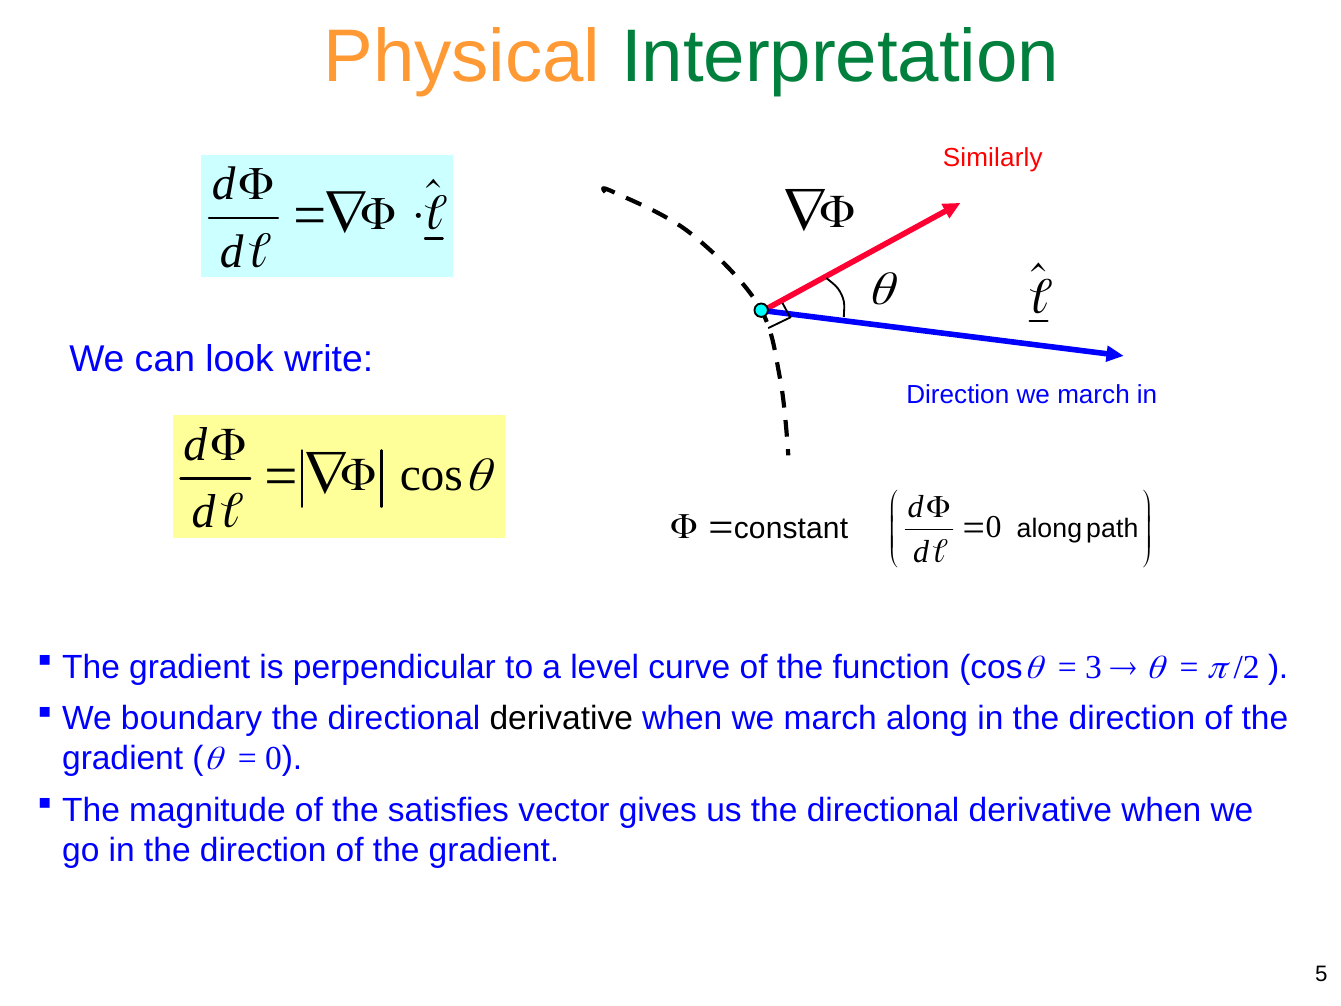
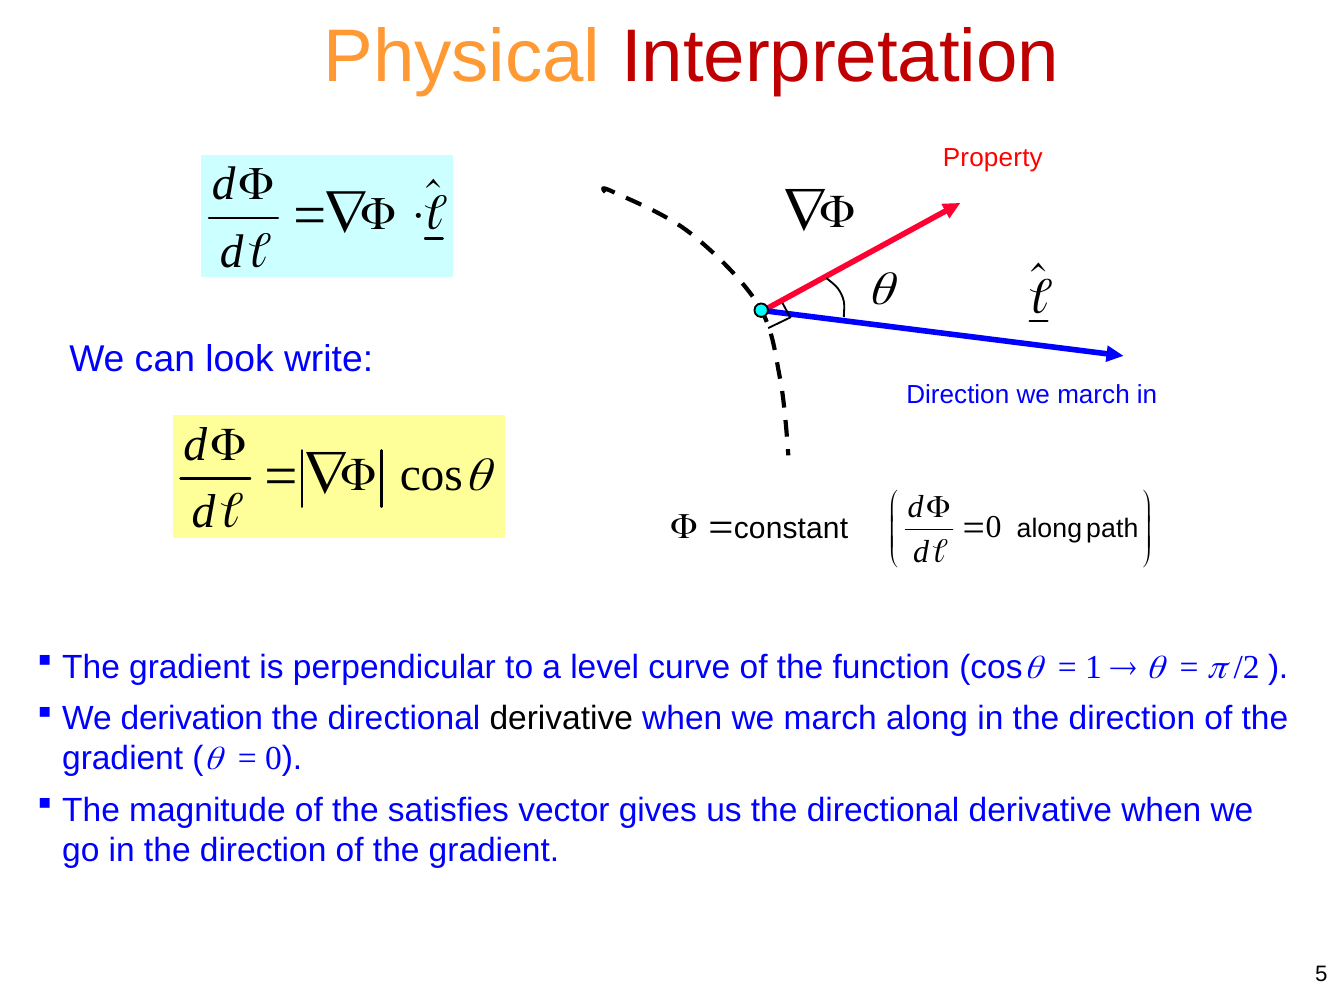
Interpretation colour: green -> red (840, 57)
Similarly: Similarly -> Property (993, 158)
3: 3 -> 1 (1094, 667)
boundary: boundary -> derivation (192, 718)
